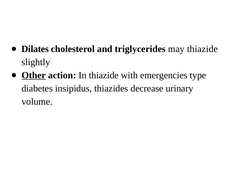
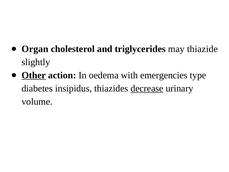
Dilates: Dilates -> Organ (35, 49)
In thiazide: thiazide -> oedema (104, 75)
decrease underline: none -> present (147, 88)
